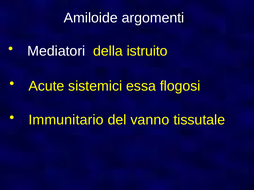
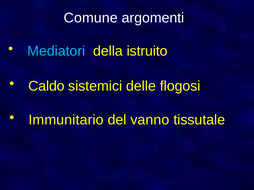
Amiloide: Amiloide -> Comune (91, 18)
Mediatori colour: white -> light blue (56, 51)
Acute: Acute -> Caldo (46, 86)
essa: essa -> delle (141, 86)
